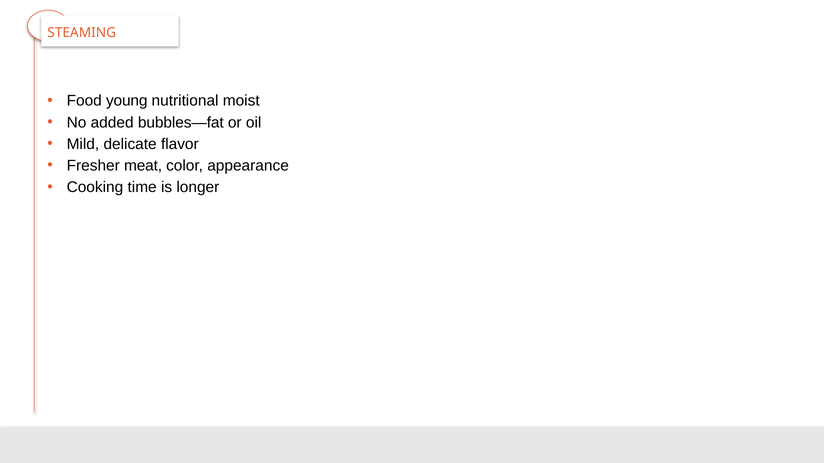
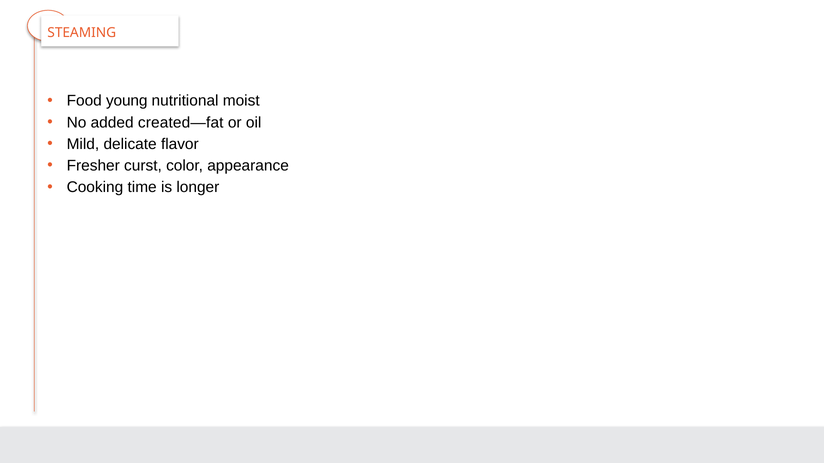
bubbles—fat: bubbles—fat -> created—fat (181, 123)
meat: meat -> curst (143, 166)
